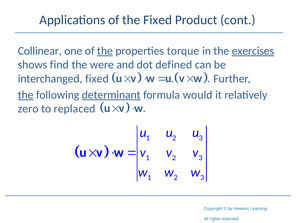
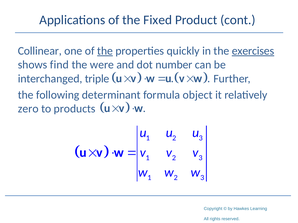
torque: torque -> quickly (183, 51)
defined: defined -> number (174, 65)
interchanged fixed: fixed -> triple (97, 79)
the underline: present -> none (26, 95)
determinant underline: present -> none (111, 95)
would: would -> object (198, 95)
replaced: replaced -> products (75, 109)
